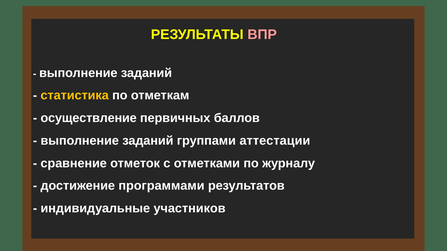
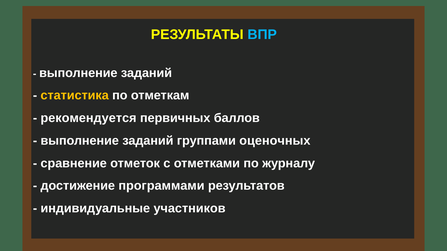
ВПР colour: pink -> light blue (262, 35)
осуществление: осуществление -> рекомендуется (89, 118)
аттестации: аттестации -> оценочных (275, 141)
